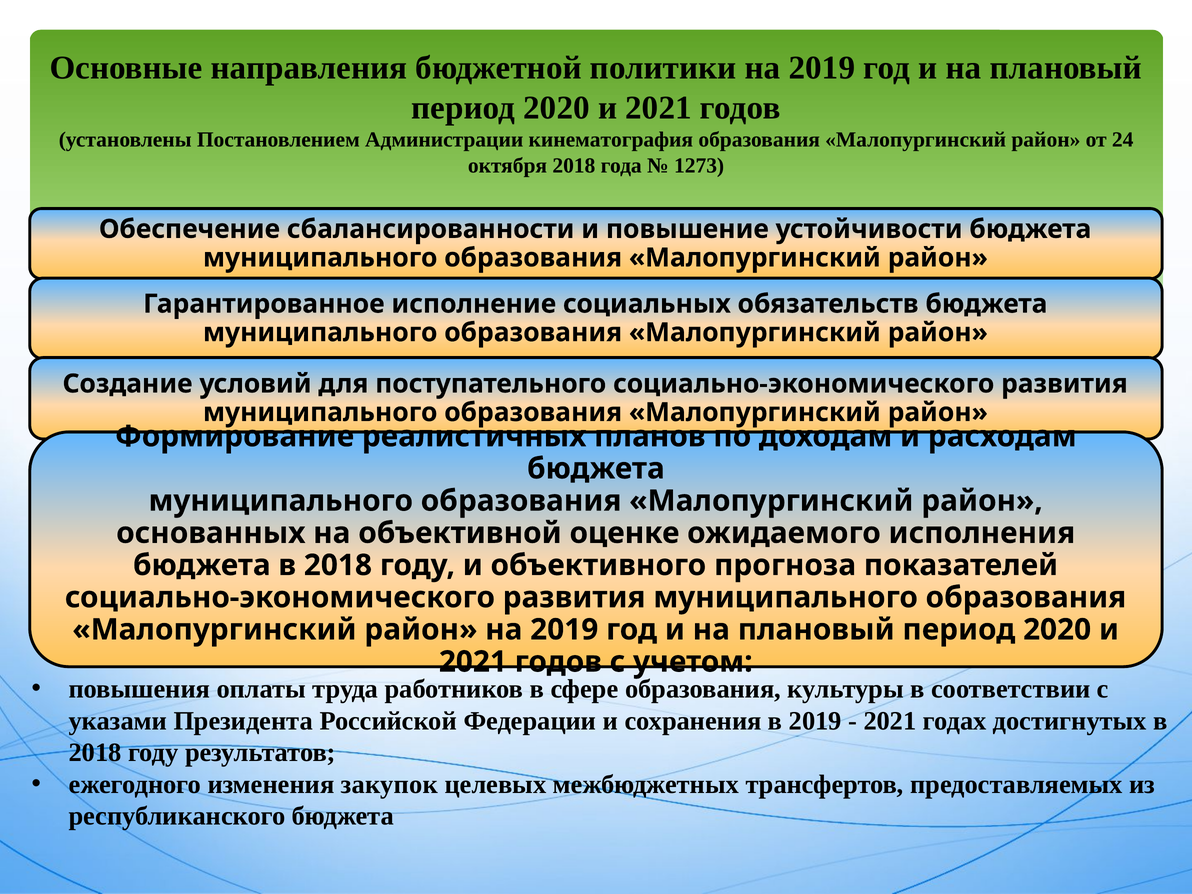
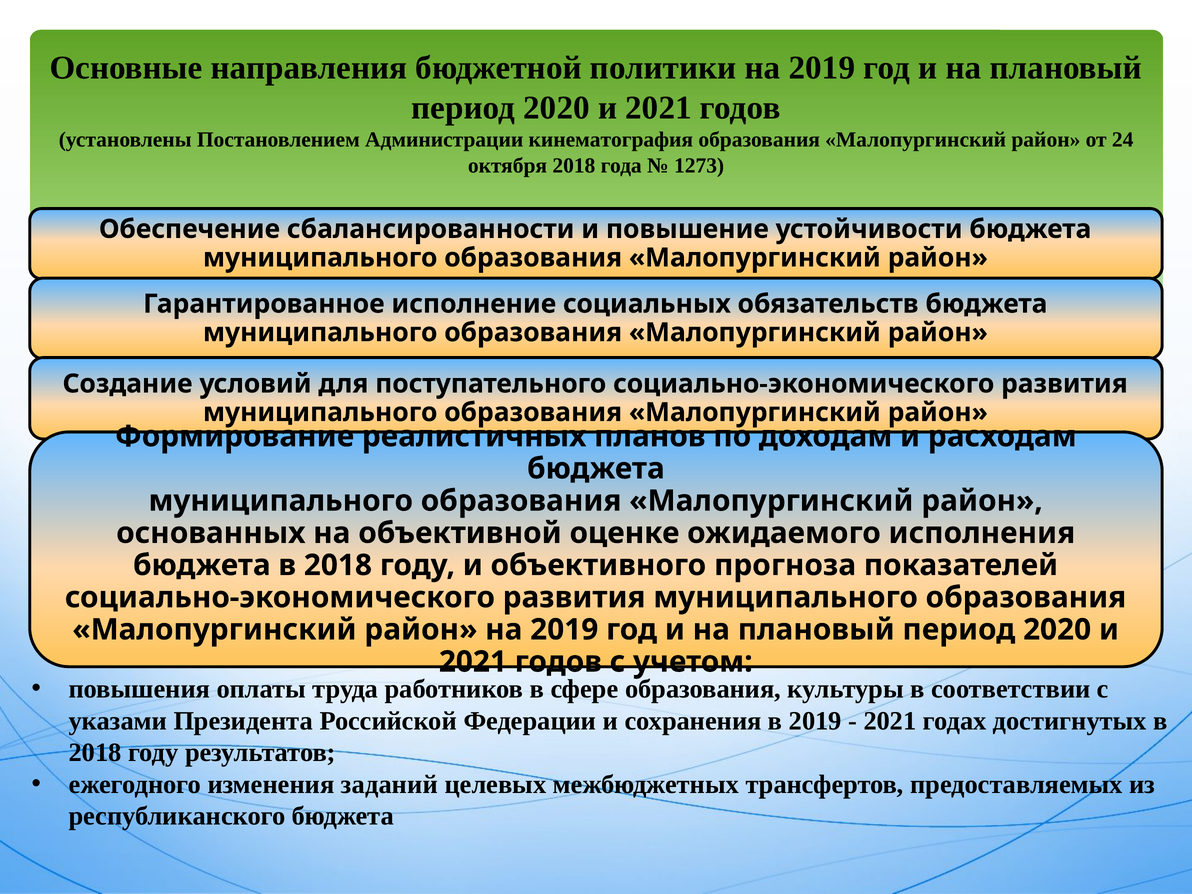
закупок: закупок -> заданий (389, 784)
